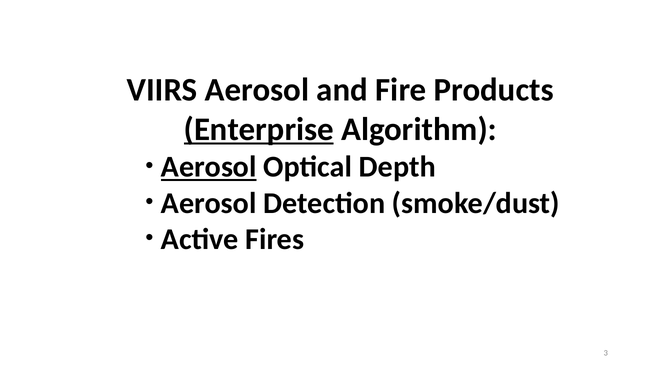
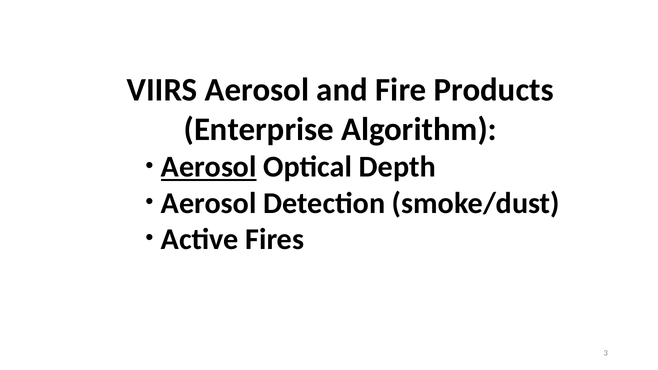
Enterprise underline: present -> none (259, 129)
